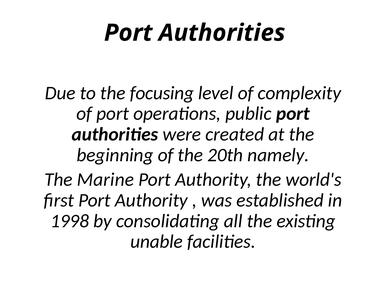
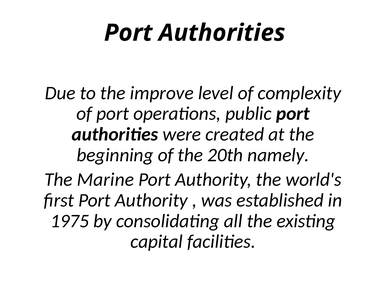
focusing: focusing -> improve (162, 93)
1998: 1998 -> 1975 (70, 221)
unable: unable -> capital (157, 242)
